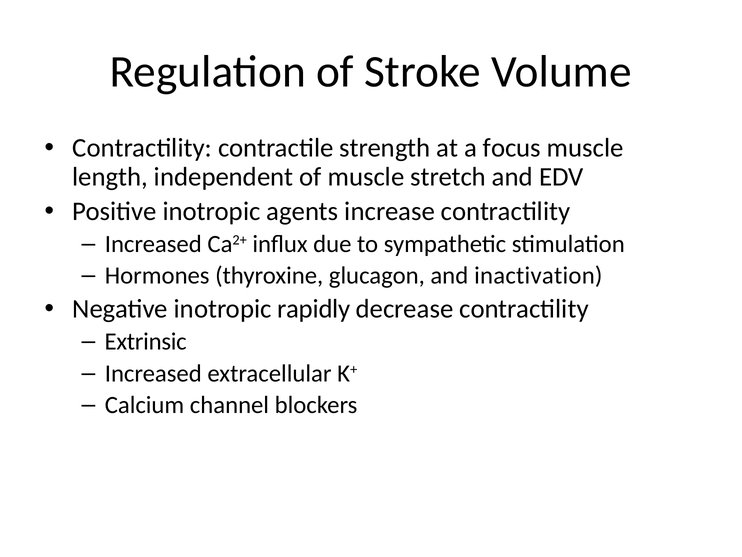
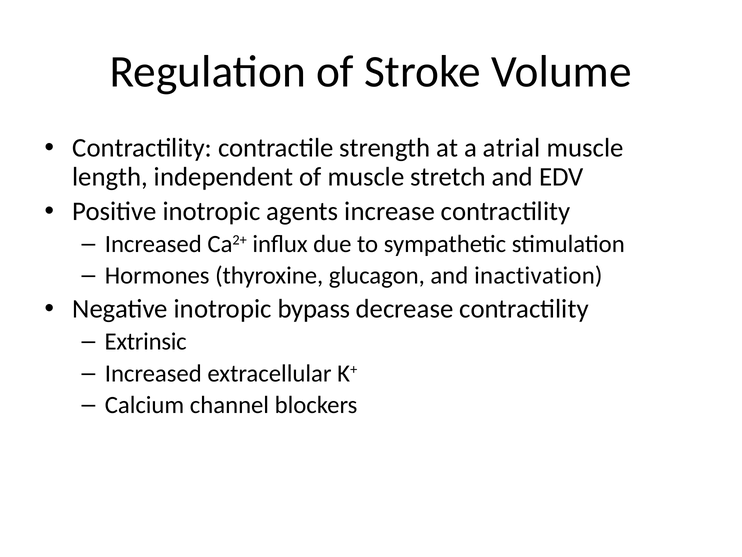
focus: focus -> atrial (512, 148)
rapidly: rapidly -> bypass (314, 309)
